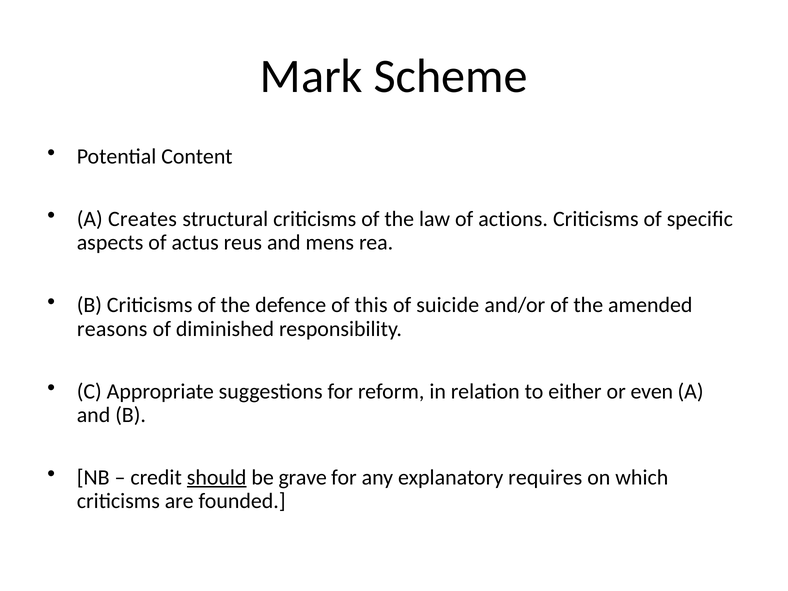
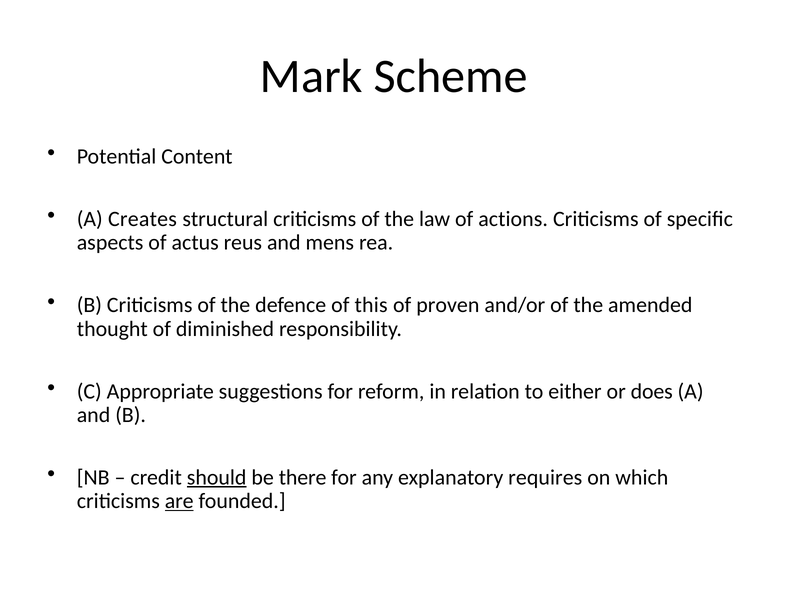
suicide: suicide -> proven (448, 305)
reasons: reasons -> thought (112, 329)
even: even -> does (652, 391)
grave: grave -> there (303, 477)
are underline: none -> present (179, 501)
